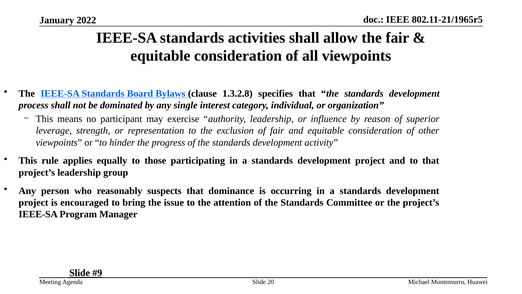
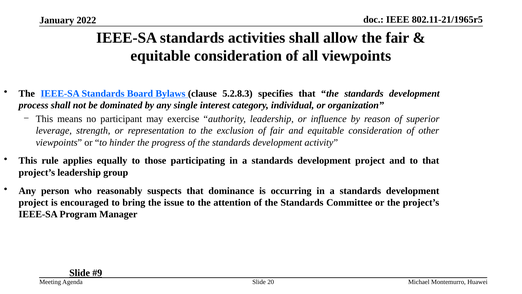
1.3.2.8: 1.3.2.8 -> 5.2.8.3 (237, 93)
